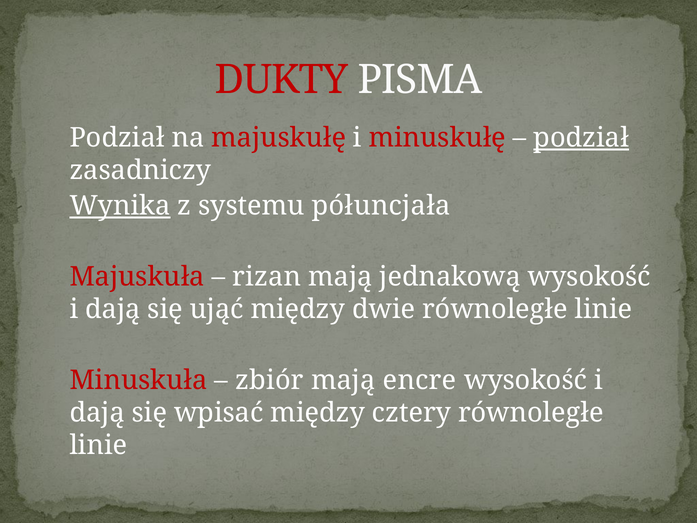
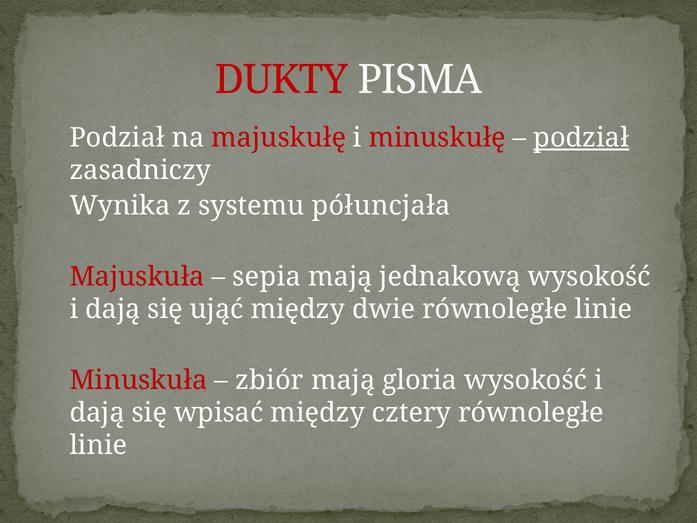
Wynika underline: present -> none (120, 206)
rizan: rizan -> sepia (267, 277)
encre: encre -> gloria (420, 380)
